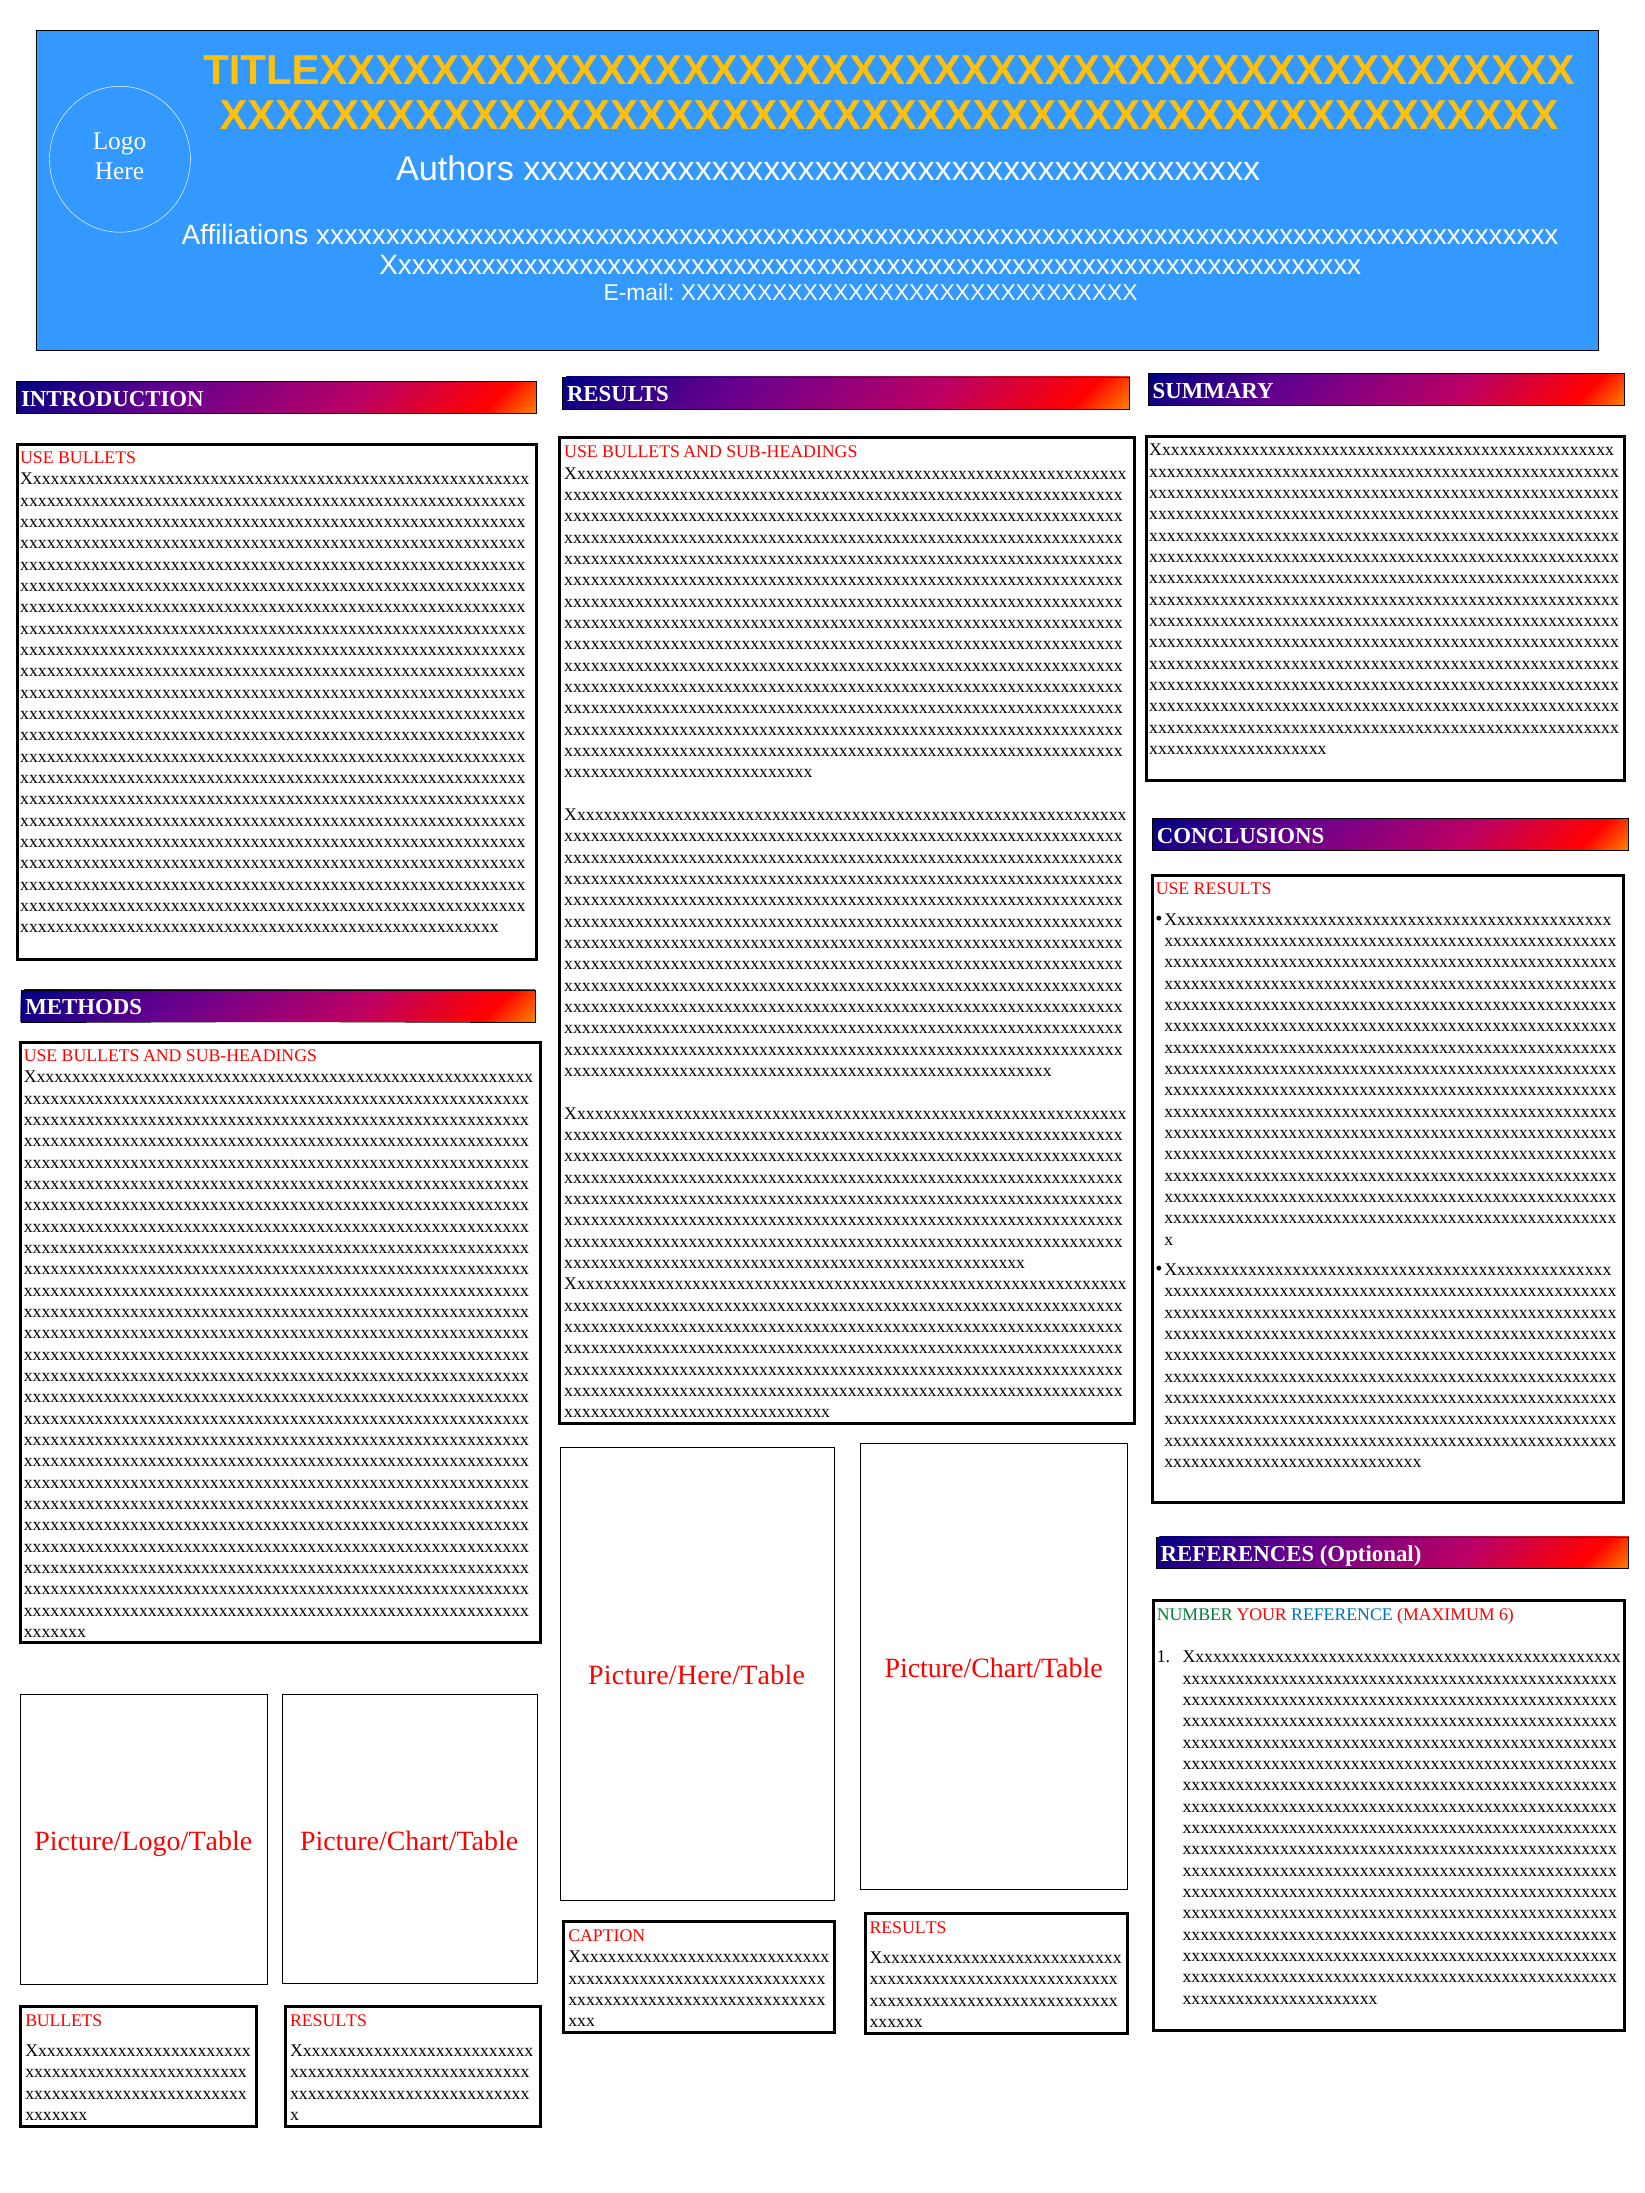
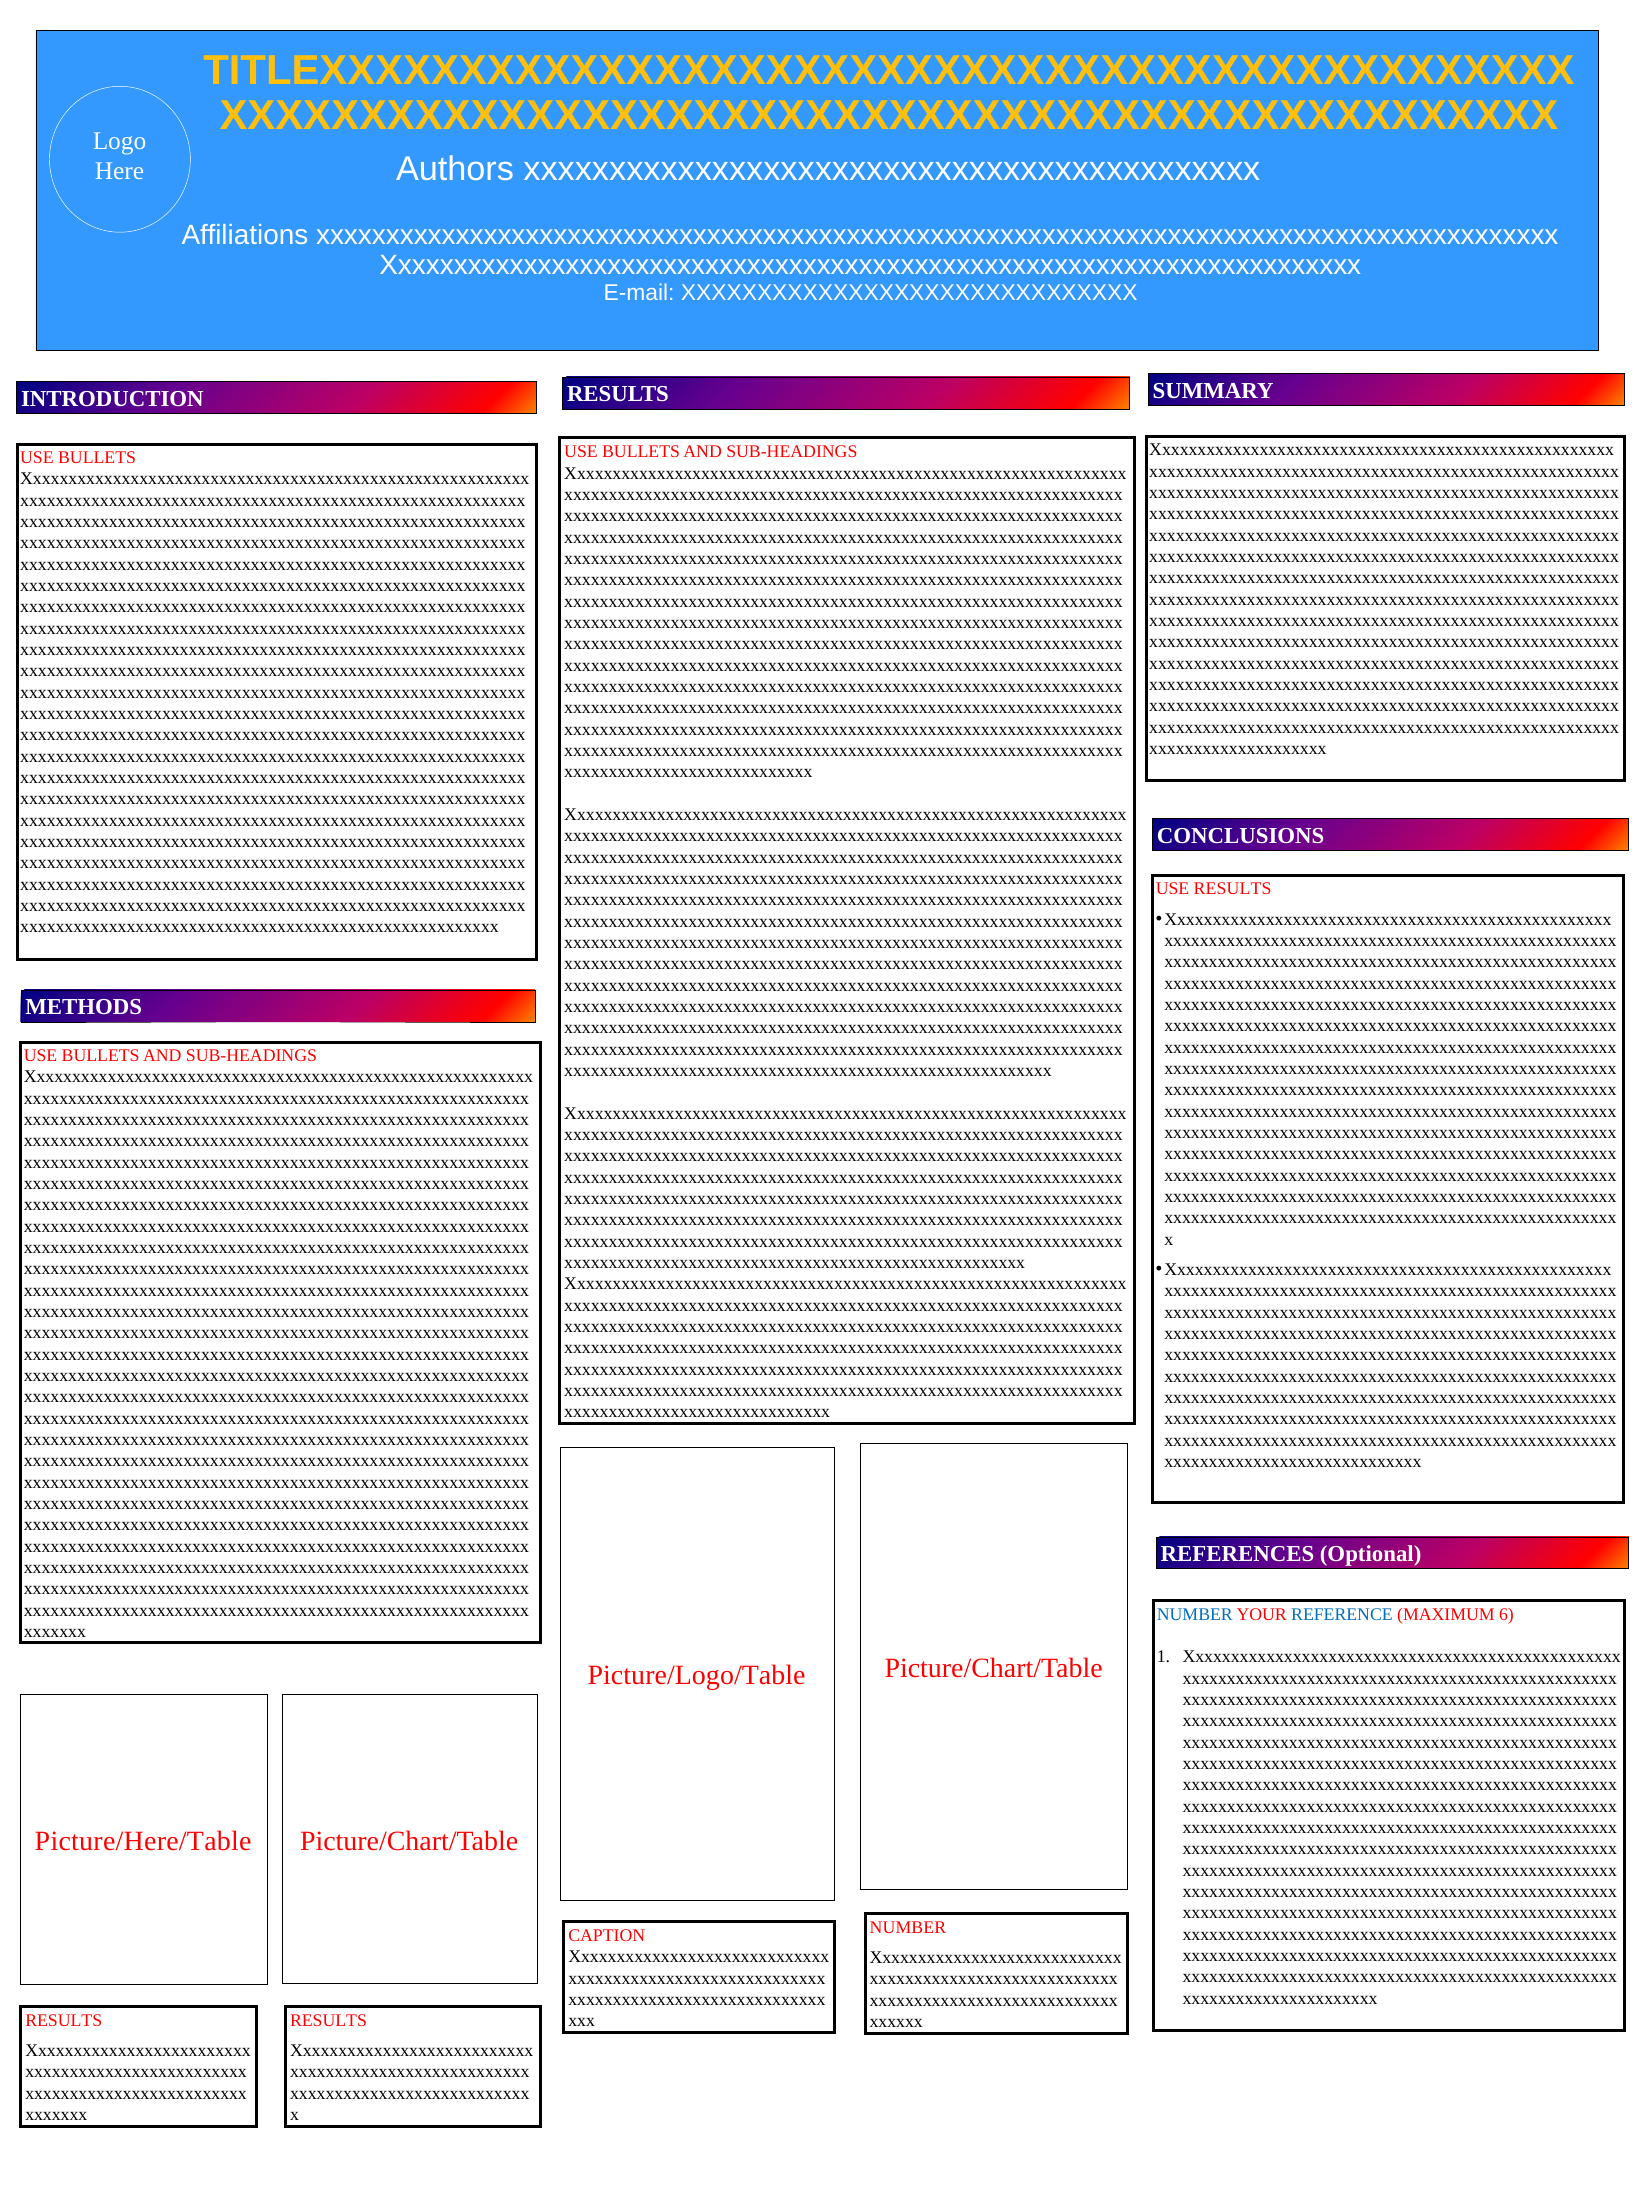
NUMBER colour: green -> blue (1195, 1614)
Picture/Here/Table: Picture/Here/Table -> Picture/Logo/Table (697, 1675)
Picture/Logo/Table: Picture/Logo/Table -> Picture/Here/Table (143, 1841)
RESULTS: RESULTS -> NUMBER (908, 1928)
BULLETS: BULLETS -> RESULTS (64, 2021)
